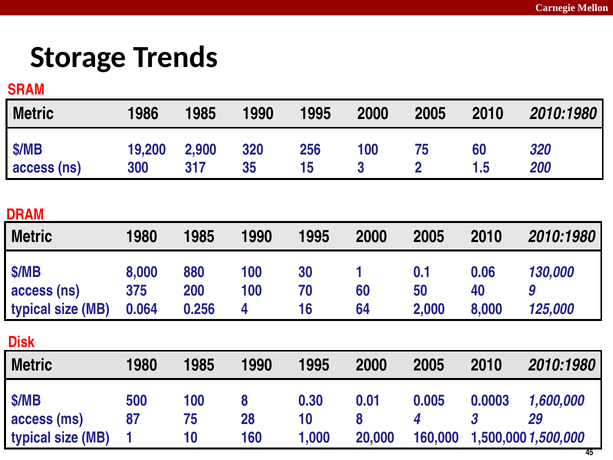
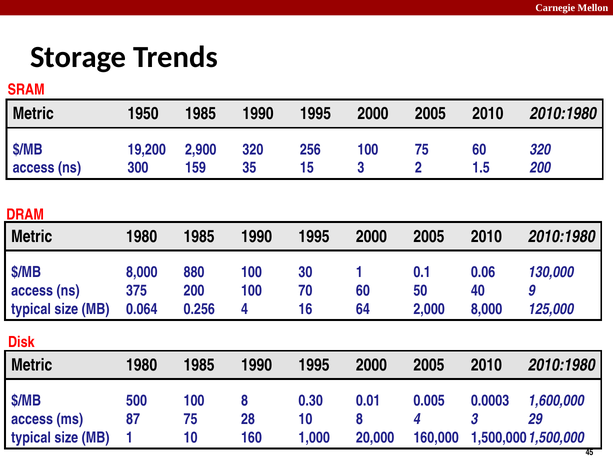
1986: 1986 -> 1950 (143, 114)
317: 317 -> 159 (195, 168)
